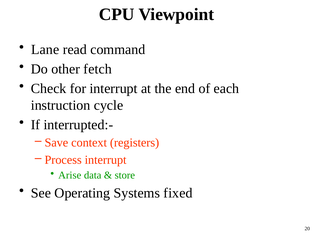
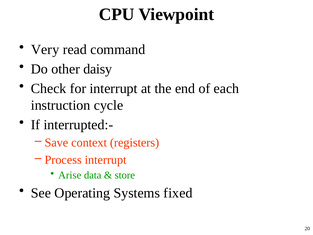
Lane: Lane -> Very (45, 49)
fetch: fetch -> daisy (98, 69)
